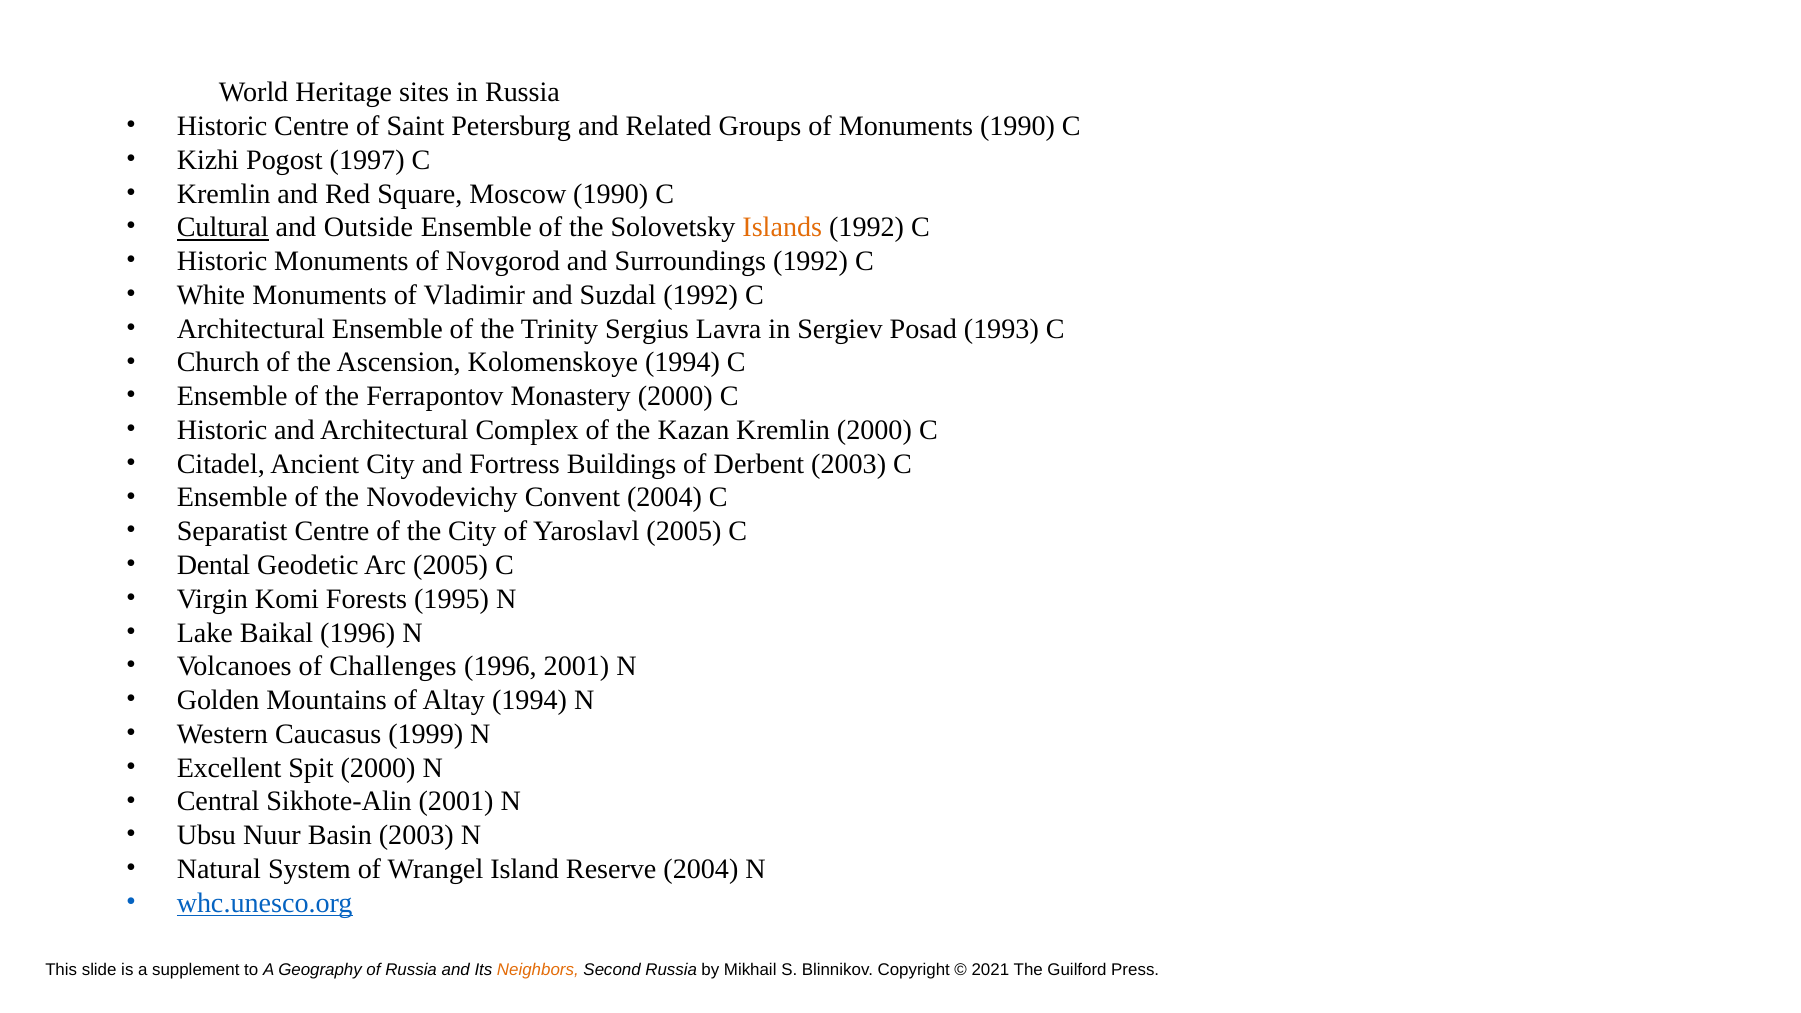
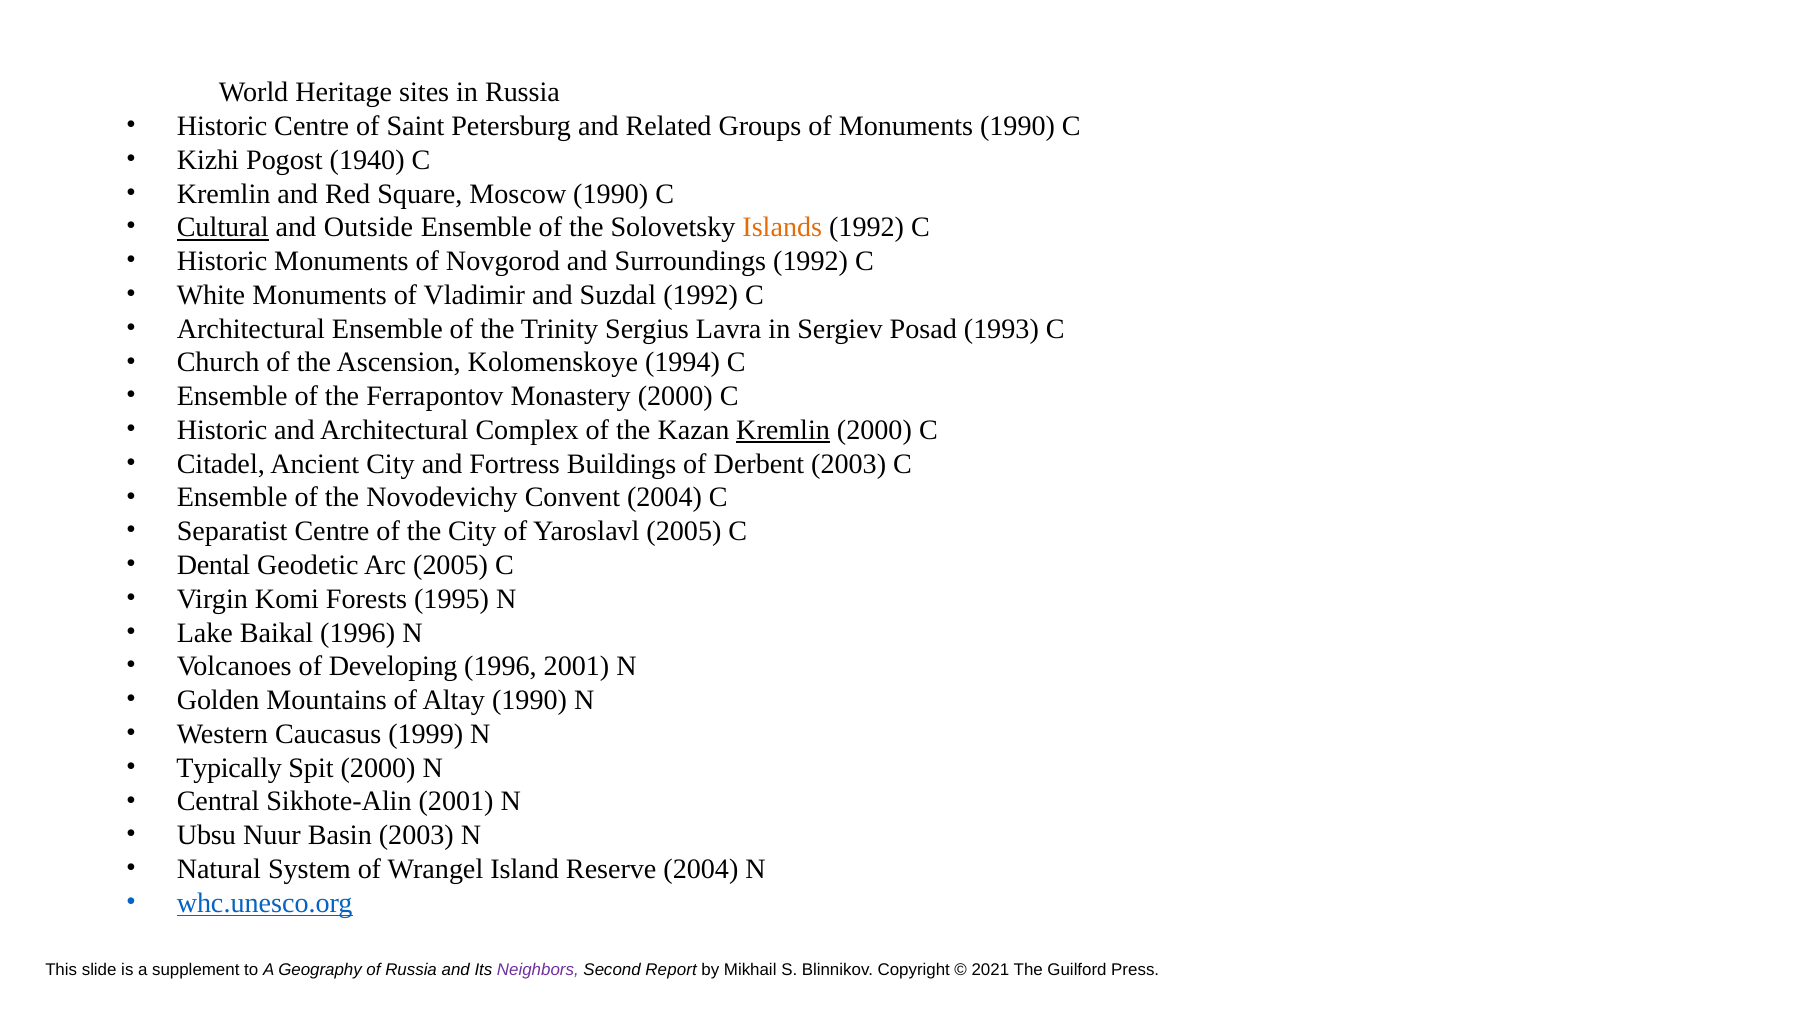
1997: 1997 -> 1940 (367, 160)
Kremlin underline: none -> present (783, 430)
Challenges: Challenges -> Developing (393, 667)
Altay 1994: 1994 -> 1990 (530, 700)
Excellent: Excellent -> Typically (229, 768)
Neighbors colour: orange -> purple (538, 970)
Second Russia: Russia -> Report (671, 970)
